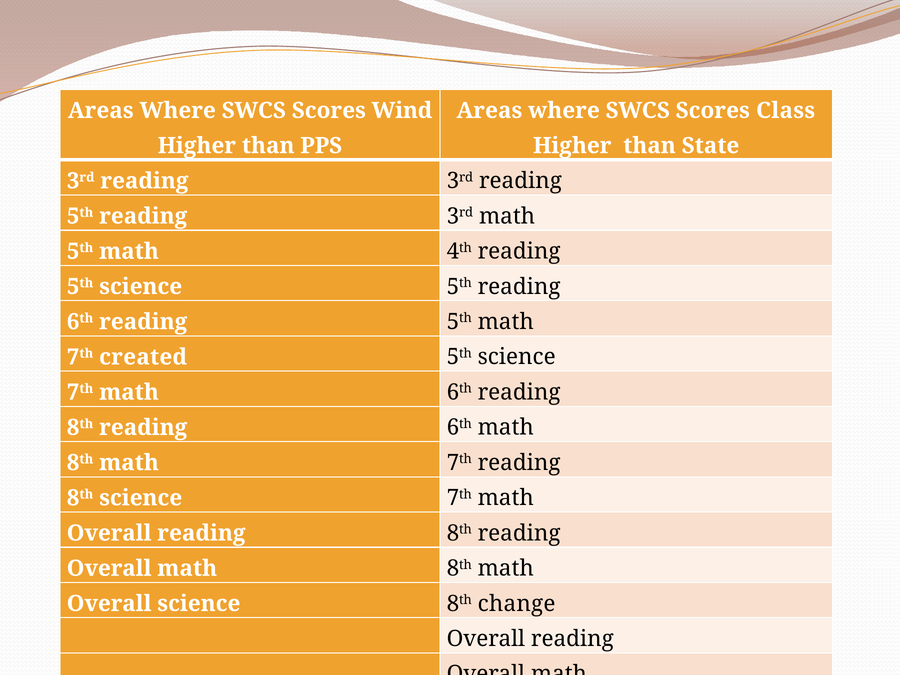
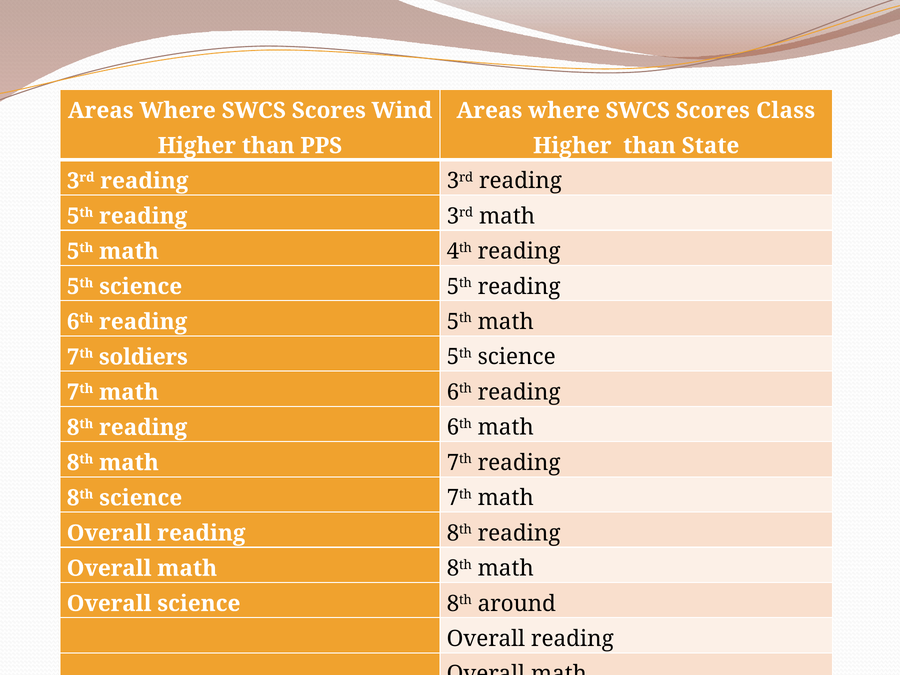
created: created -> soldiers (143, 357)
change: change -> around (517, 604)
